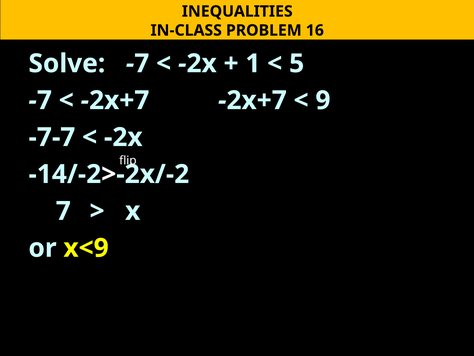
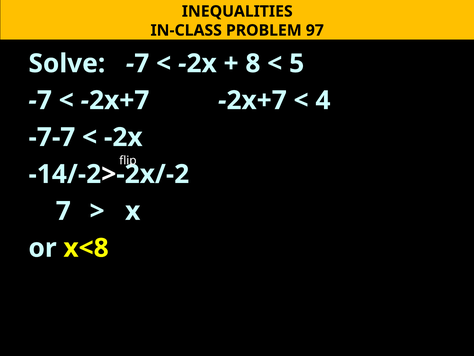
16: 16 -> 97 (315, 30)
1: 1 -> 8 (253, 63)
9: 9 -> 4 (323, 100)
x<9: x<9 -> x<8 (86, 248)
